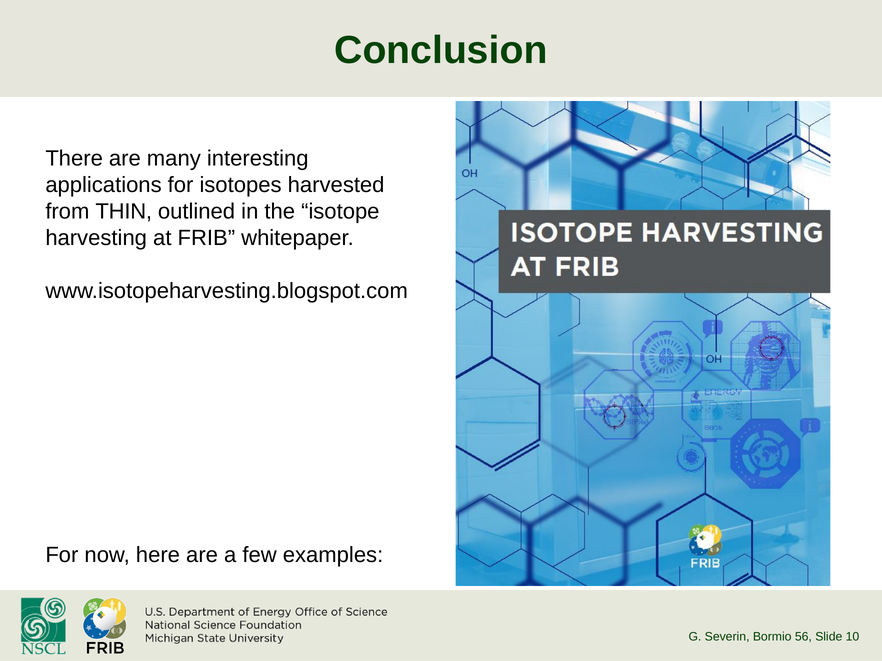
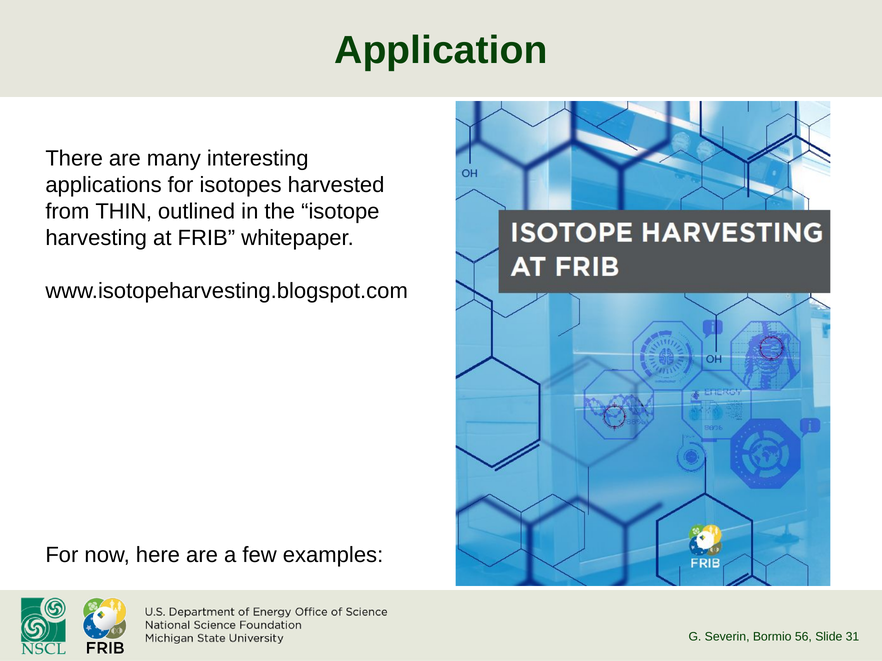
Conclusion: Conclusion -> Application (441, 50)
10: 10 -> 31 (852, 637)
